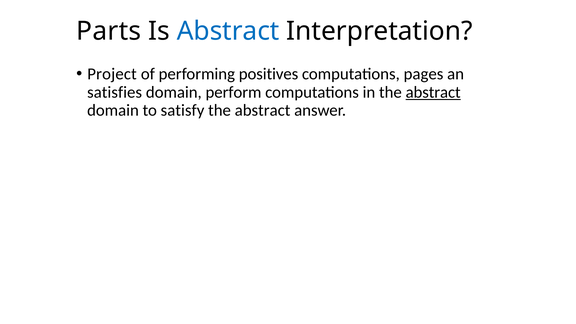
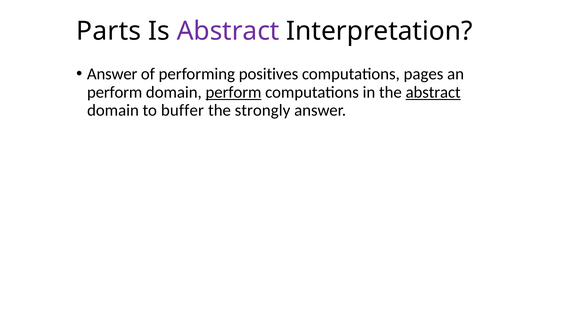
Abstract colour: blue -> purple (228, 31)
Project: Project -> Answer (112, 74)
satisfies: satisfies -> perform (115, 92)
perform underline: none -> present (234, 92)
satisfy: satisfy -> buffer (182, 110)
abstract: abstract -> strongly (263, 110)
